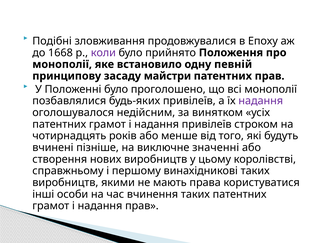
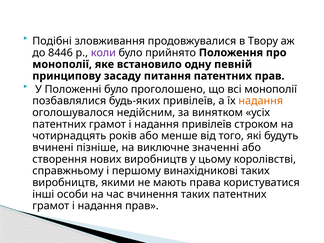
Епоху: Епоху -> Твору (263, 41)
1668: 1668 -> 8446 (60, 53)
майстри: майстри -> питання (167, 76)
надання colour: purple -> orange (261, 101)
